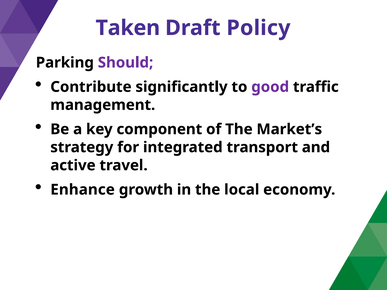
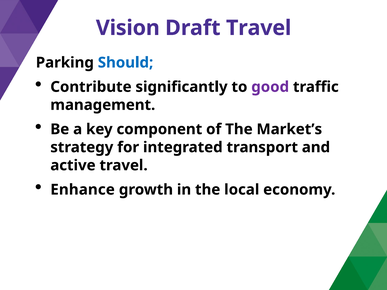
Taken: Taken -> Vision (128, 28)
Draft Policy: Policy -> Travel (259, 28)
Should colour: purple -> blue (126, 63)
